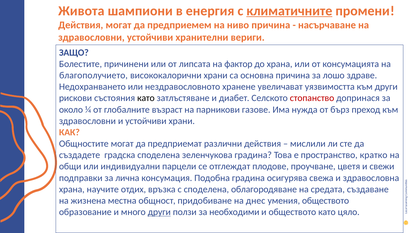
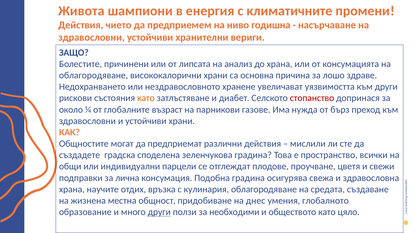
климатичните underline: present -> none (289, 11)
Действия могат: могат -> чието (119, 25)
ниво причина: причина -> годишна (271, 25)
фактор: фактор -> анализ (238, 64)
благополучието: благополучието -> облагородяване (94, 76)
като colour: black -> orange (146, 98)
кратко: кратко -> всички (374, 155)
с споделена: споделена -> кулинария (206, 190)
умения обществото: обществото -> глобалното (325, 201)
